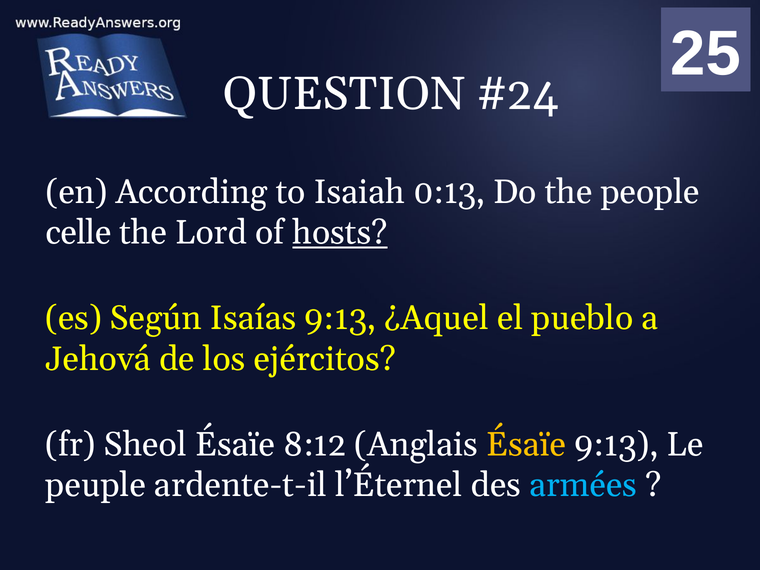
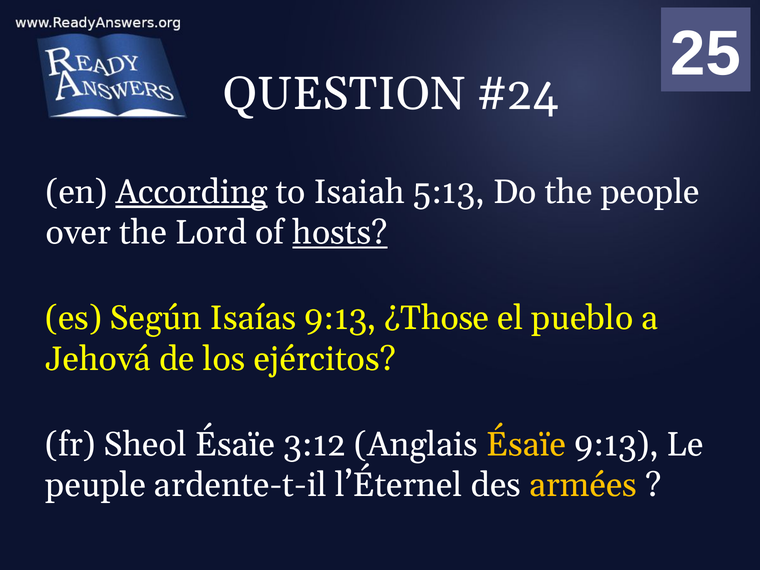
According underline: none -> present (191, 192)
0:13: 0:13 -> 5:13 (449, 192)
celle: celle -> over (78, 233)
¿Aquel: ¿Aquel -> ¿Those (437, 318)
8:12: 8:12 -> 3:12 (315, 444)
armées colour: light blue -> yellow (583, 485)
